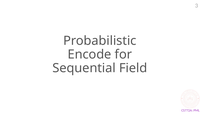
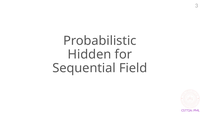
Encode: Encode -> Hidden (89, 55)
